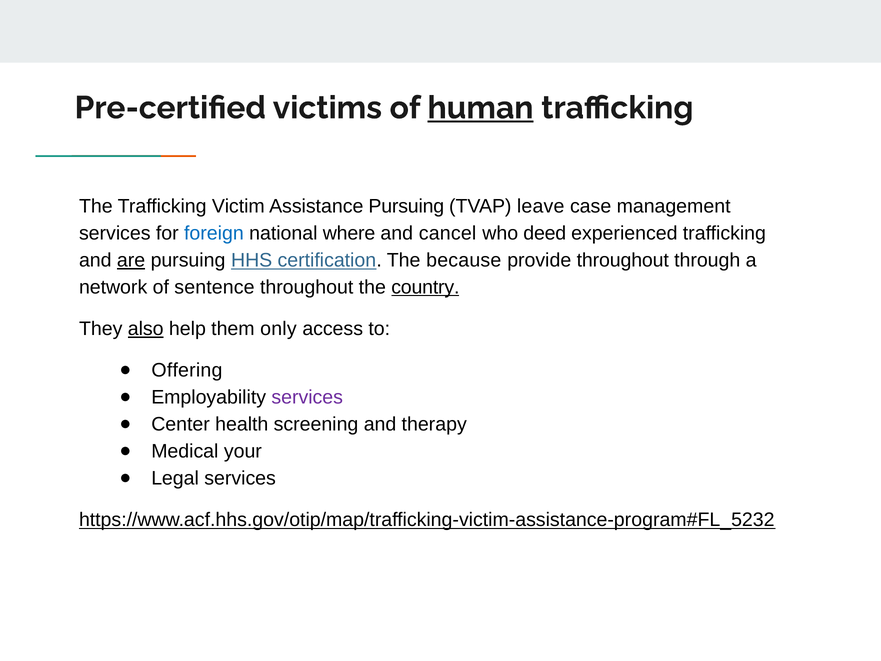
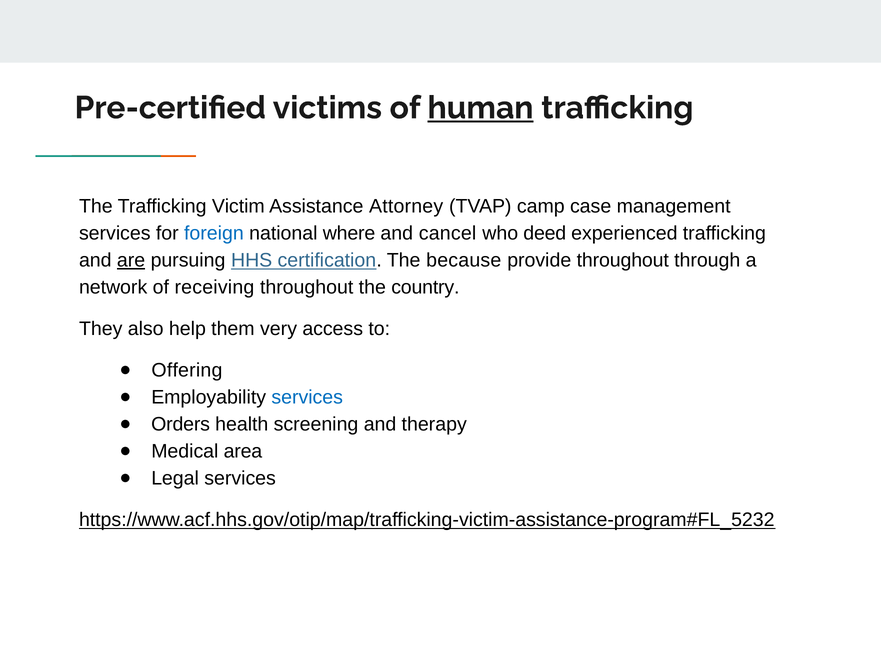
Assistance Pursuing: Pursuing -> Attorney (406, 206)
leave: leave -> camp (541, 206)
sentence: sentence -> receiving (214, 287)
country underline: present -> none (425, 287)
also underline: present -> none (146, 329)
only: only -> very (279, 329)
services colour: purple -> blue (307, 397)
Center: Center -> Orders (181, 424)
your: your -> area (243, 451)
